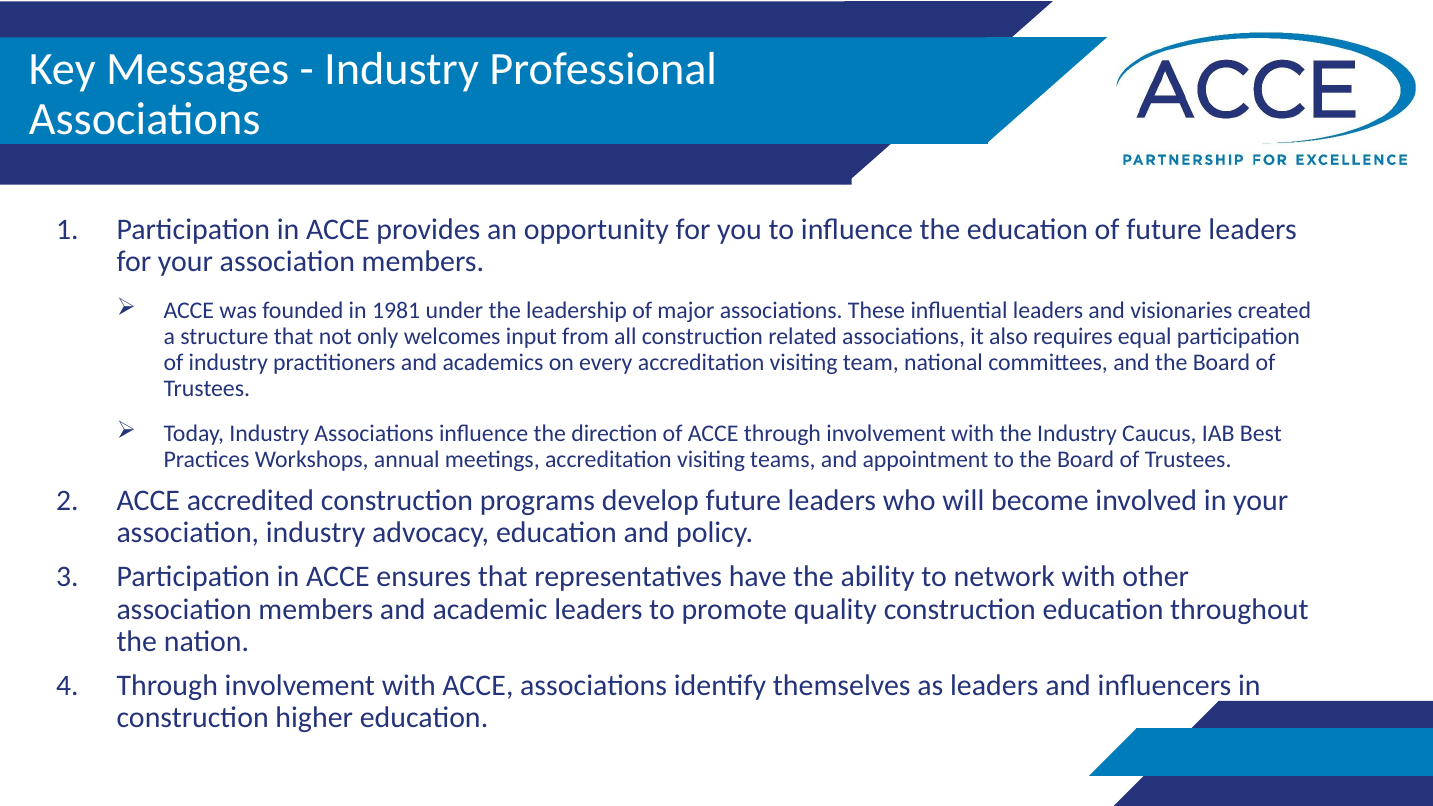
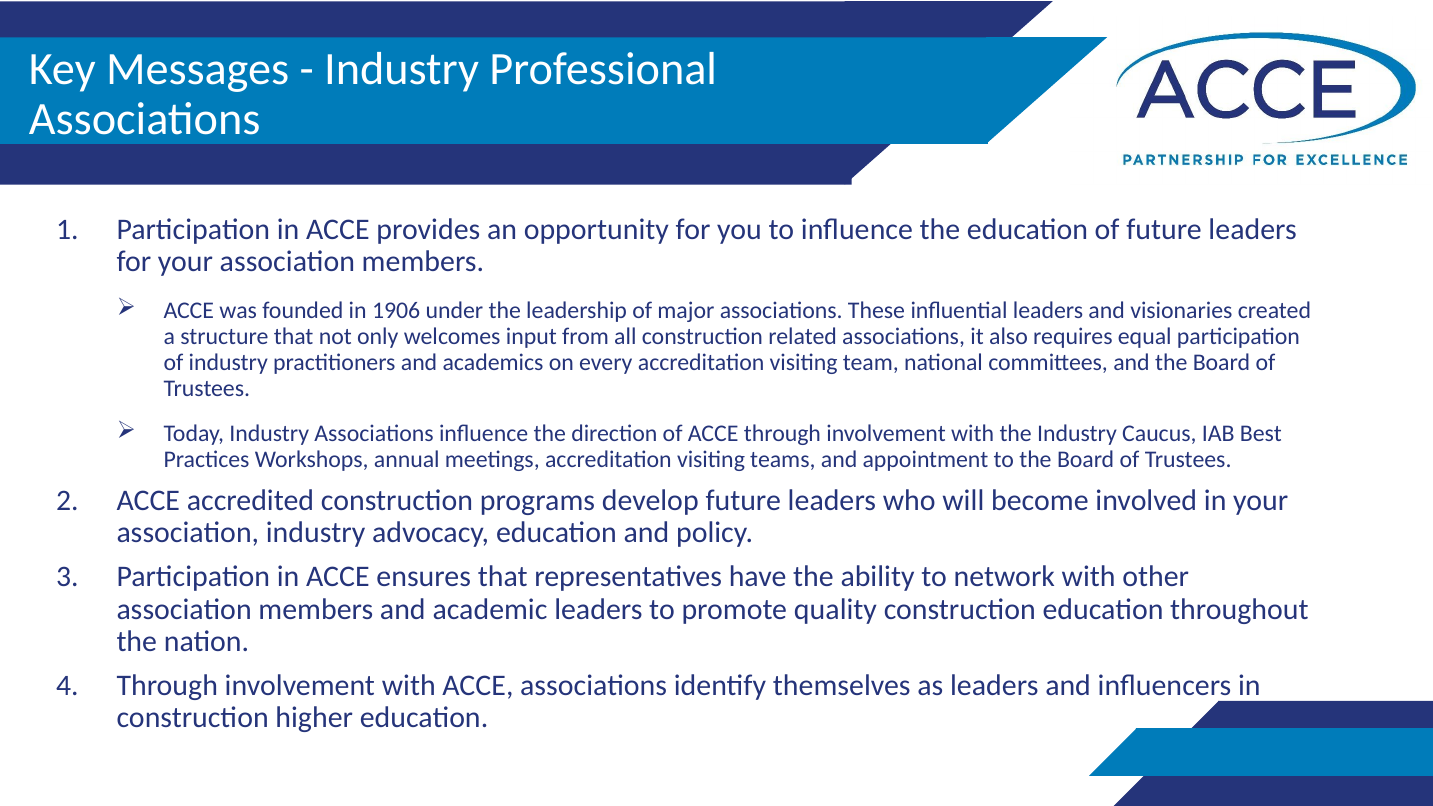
1981: 1981 -> 1906 (396, 311)
